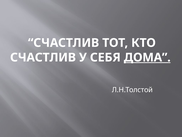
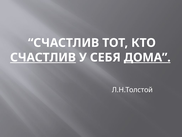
СЧАСТЛИВ underline: none -> present (43, 57)
